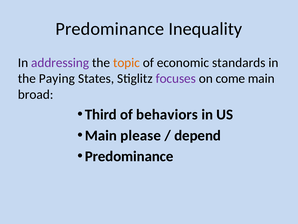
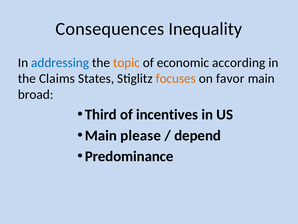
Predominance: Predominance -> Consequences (110, 29)
addressing colour: purple -> blue (60, 63)
standards: standards -> according (239, 63)
Paying: Paying -> Claims (57, 78)
focuses colour: purple -> orange (176, 78)
come: come -> favor (230, 78)
behaviors: behaviors -> incentives (167, 114)
